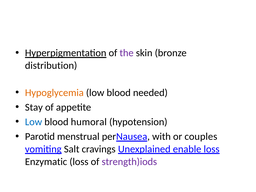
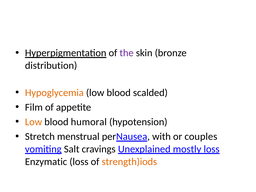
needed: needed -> scalded (150, 93)
Stay: Stay -> Film (34, 107)
Low colour: blue -> orange (34, 122)
Parotid: Parotid -> Stretch (40, 137)
enable: enable -> mostly (187, 149)
strength)iods colour: purple -> orange (129, 162)
